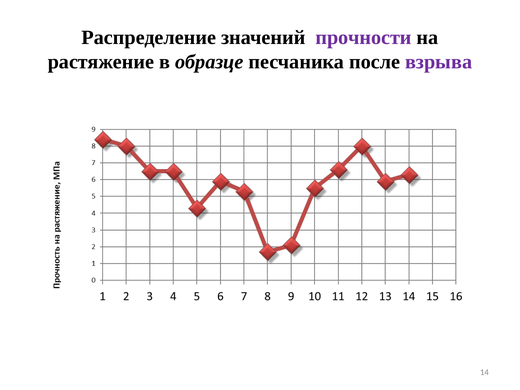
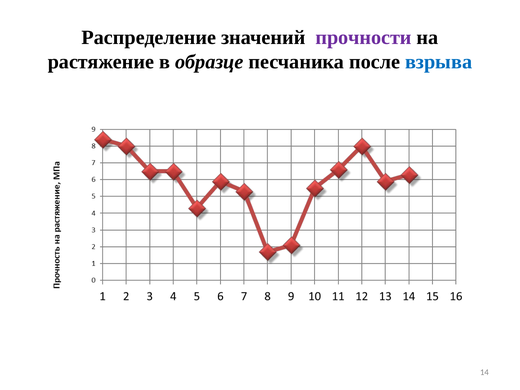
взрыва colour: purple -> blue (439, 62)
